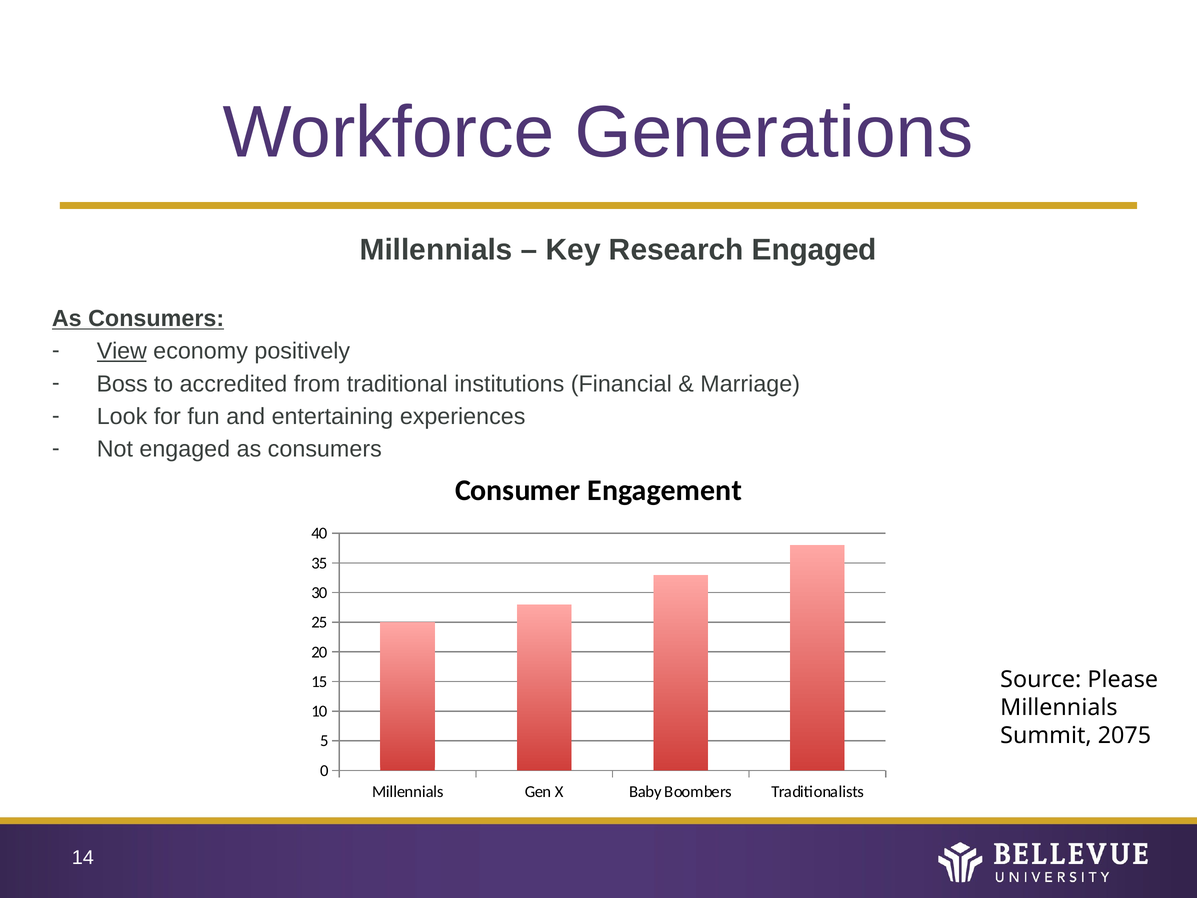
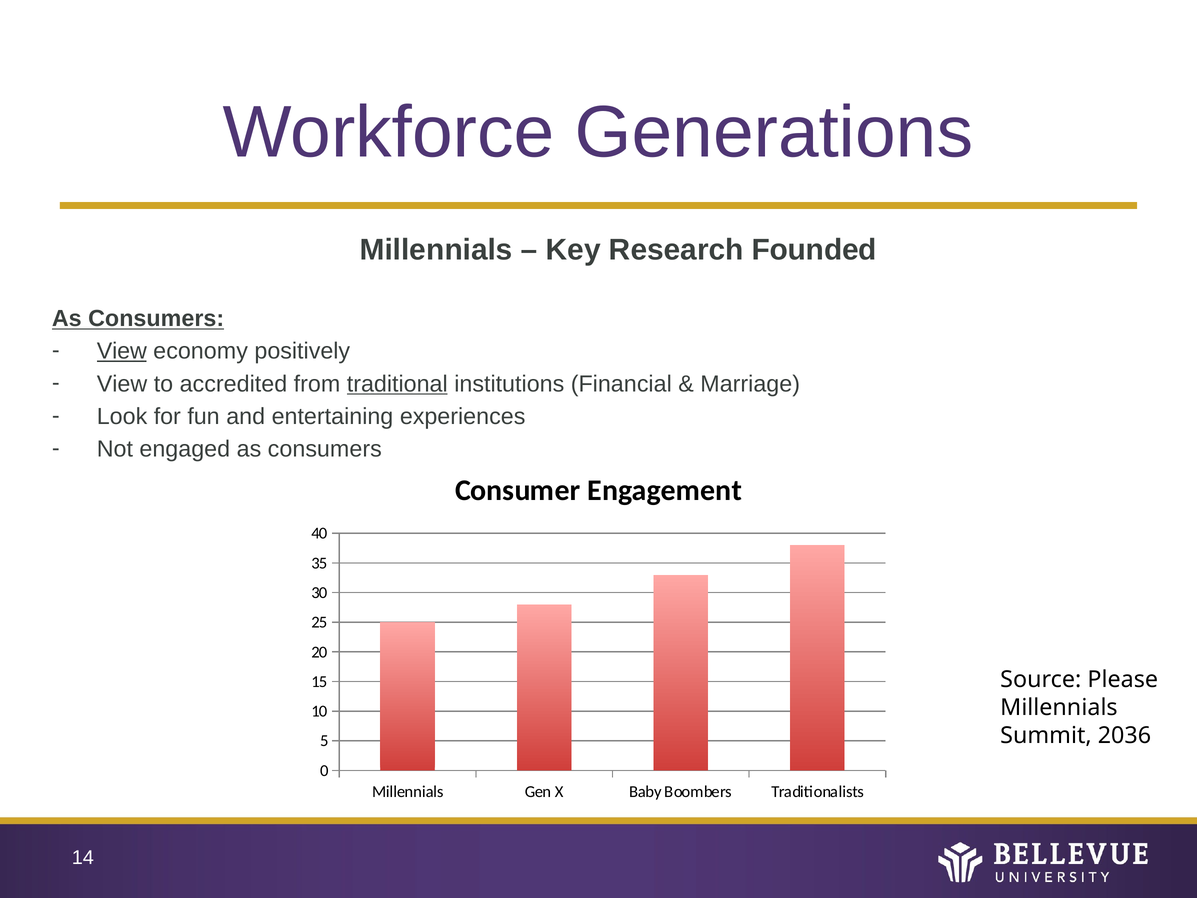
Research Engaged: Engaged -> Founded (814, 250)
Boss: Boss -> View (122, 384)
traditional underline: none -> present (397, 384)
2075: 2075 -> 2036 (1124, 735)
